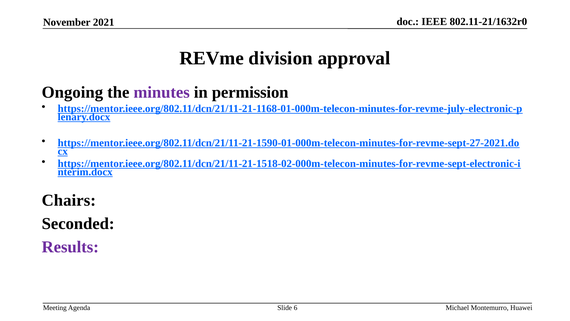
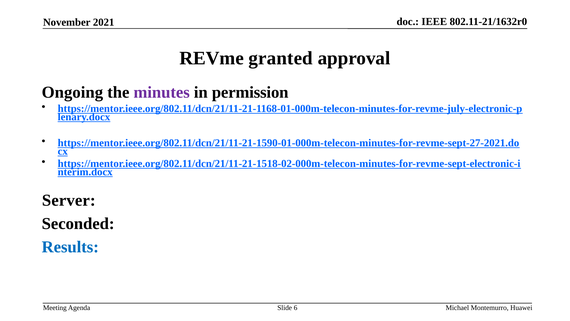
division: division -> granted (281, 58)
Chairs: Chairs -> Server (69, 200)
Results colour: purple -> blue (70, 247)
